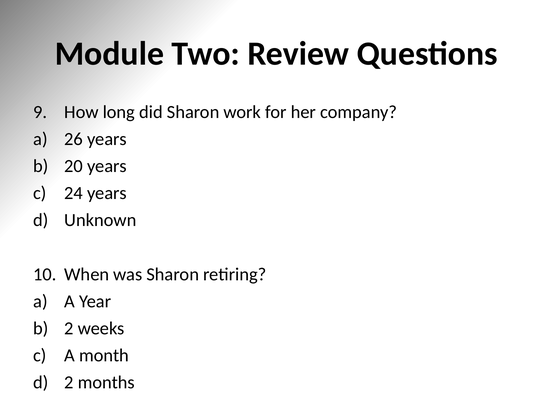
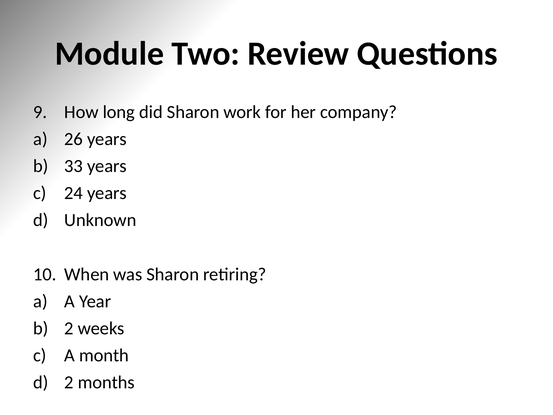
20: 20 -> 33 (74, 166)
